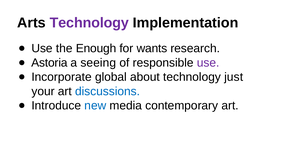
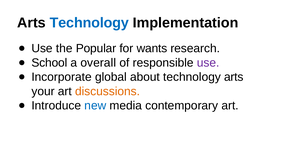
Technology colour: purple -> blue (89, 23)
Enough: Enough -> Popular (96, 48)
Astoria: Astoria -> School (49, 63)
seeing: seeing -> overall (98, 63)
technology just: just -> arts (234, 77)
discussions colour: blue -> orange (108, 91)
